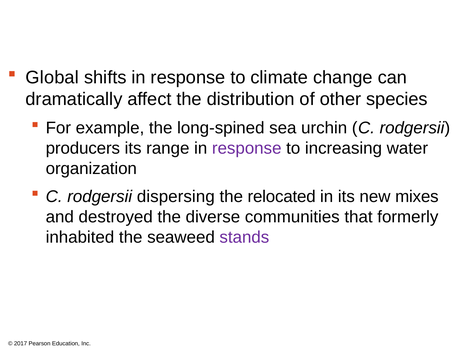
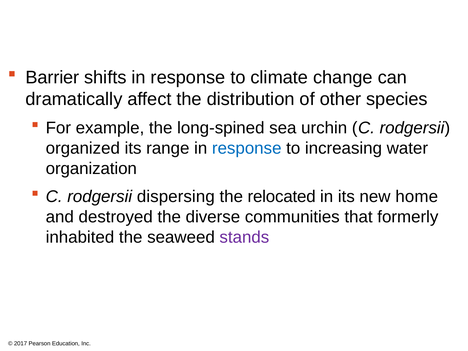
Global: Global -> Barrier (52, 77)
producers: producers -> organized (83, 148)
response colour: purple -> blue (247, 148)
mixes: mixes -> home (417, 197)
